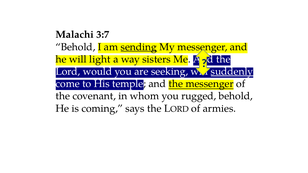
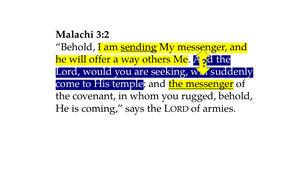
3:7: 3:7 -> 3:2 (103, 35)
light: light -> offer (100, 59)
sisters: sisters -> others (157, 59)
suddenly underline: present -> none (232, 72)
